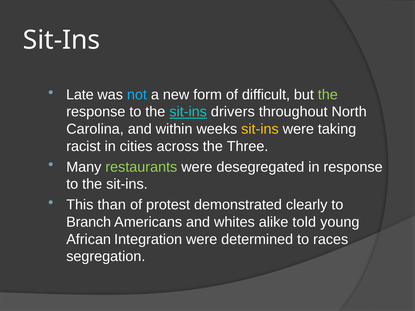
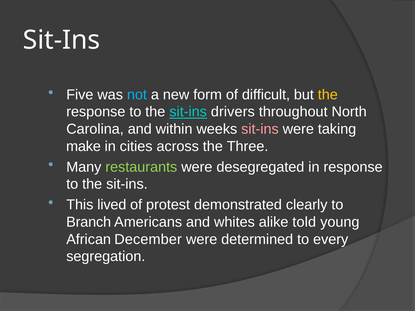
Late: Late -> Five (80, 95)
the colour: light green -> yellow (328, 95)
sit-ins colour: yellow -> pink (260, 129)
racist: racist -> make (84, 147)
than: than -> lived (112, 205)
Integration: Integration -> December (148, 239)
races: races -> every (331, 239)
